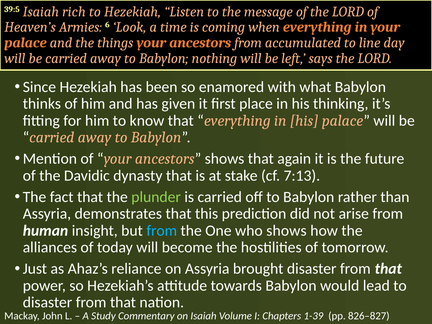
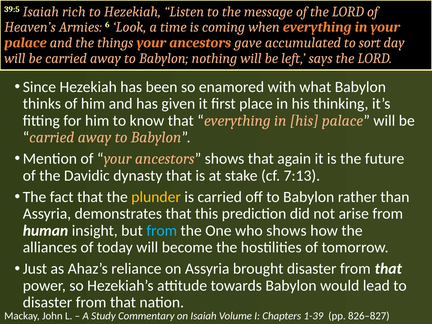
ancestors from: from -> gave (248, 43)
line: line -> sort (370, 43)
plunder colour: light green -> yellow (156, 197)
